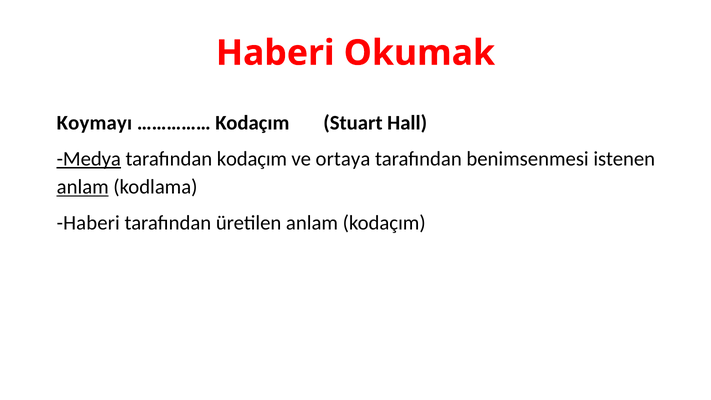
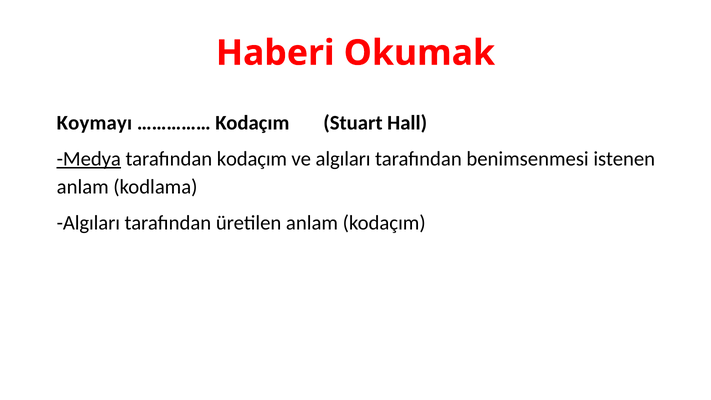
ve ortaya: ortaya -> algıları (343, 159)
anlam underline: present -> none (83, 187)
Haberi: Haberi -> Algıları (88, 223)
